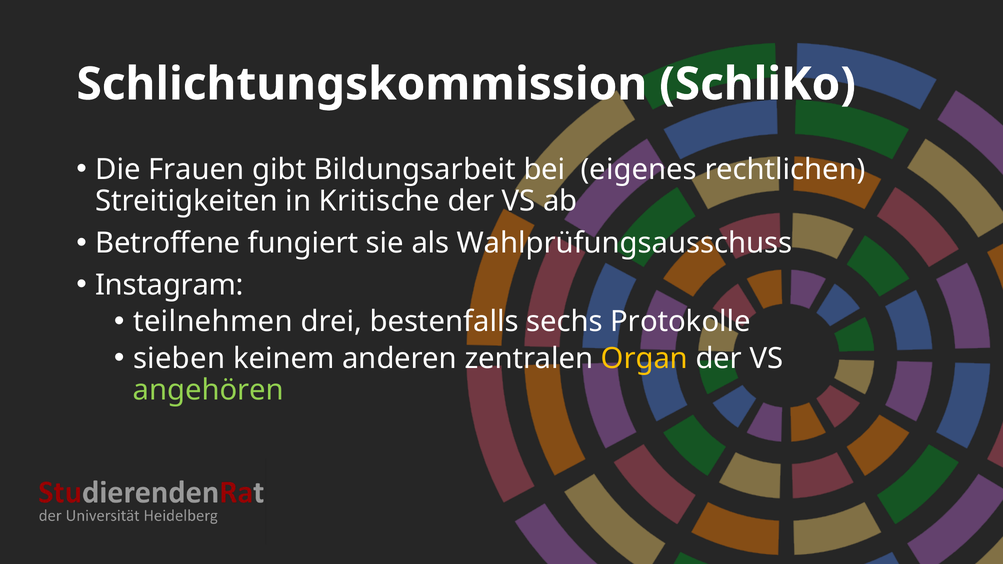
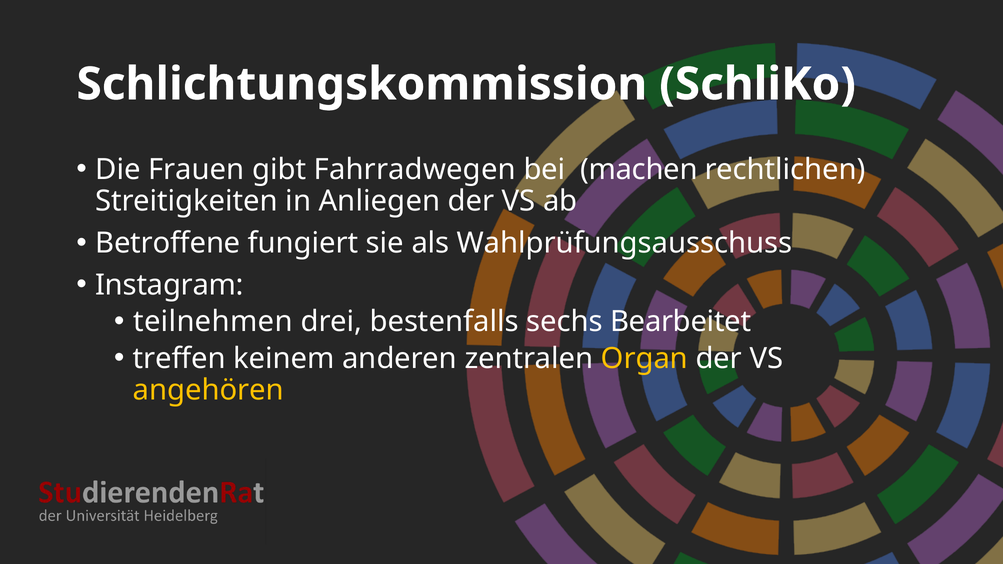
Bildungsarbeit: Bildungsarbeit -> Fahrradwegen (415, 170)
eigenes: eigenes -> machen (639, 170)
Kritische: Kritische -> Anliegen (379, 201)
Protokolle: Protokolle -> Bearbeitet (681, 322)
sieben: sieben -> treffen (179, 359)
angehören colour: light green -> yellow (208, 390)
